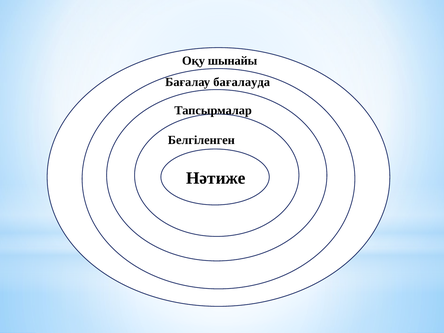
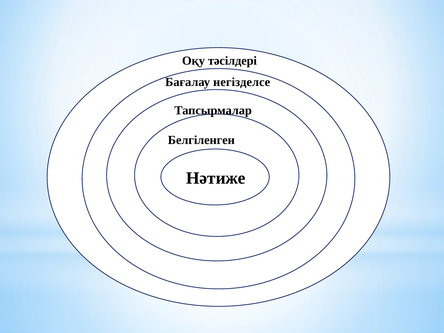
шынайы: шынайы -> тәсілдері (232, 61)
бағалауда: бағалауда -> негізделсе (242, 82)
